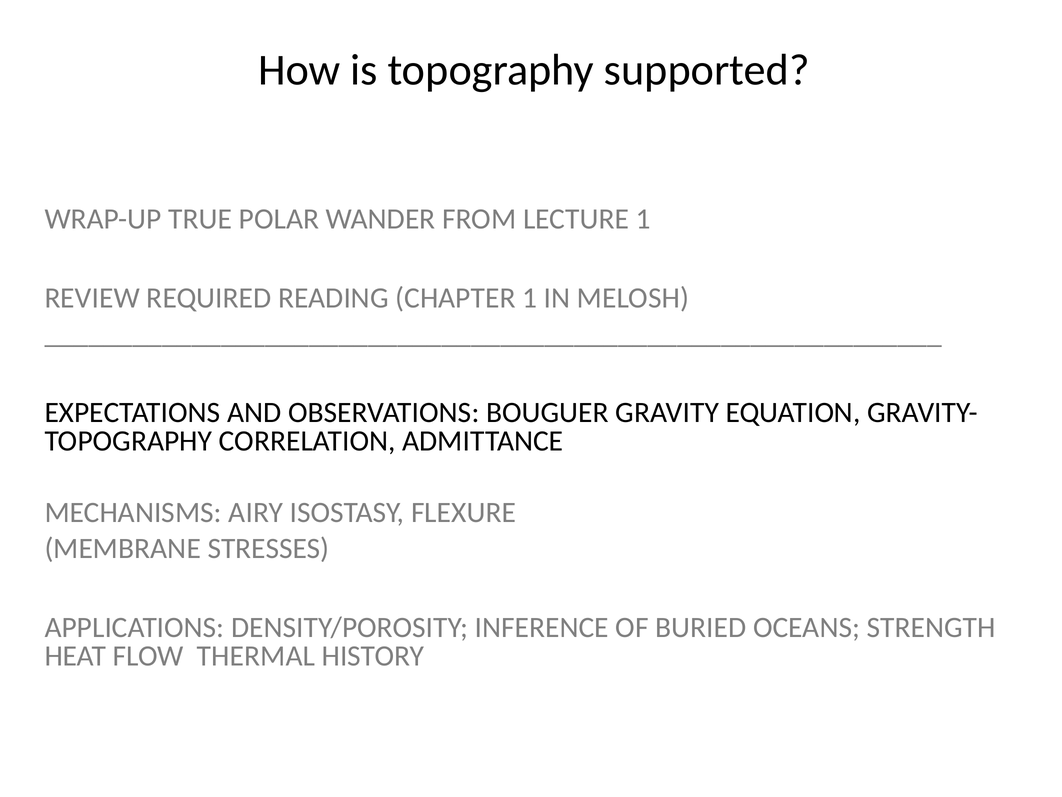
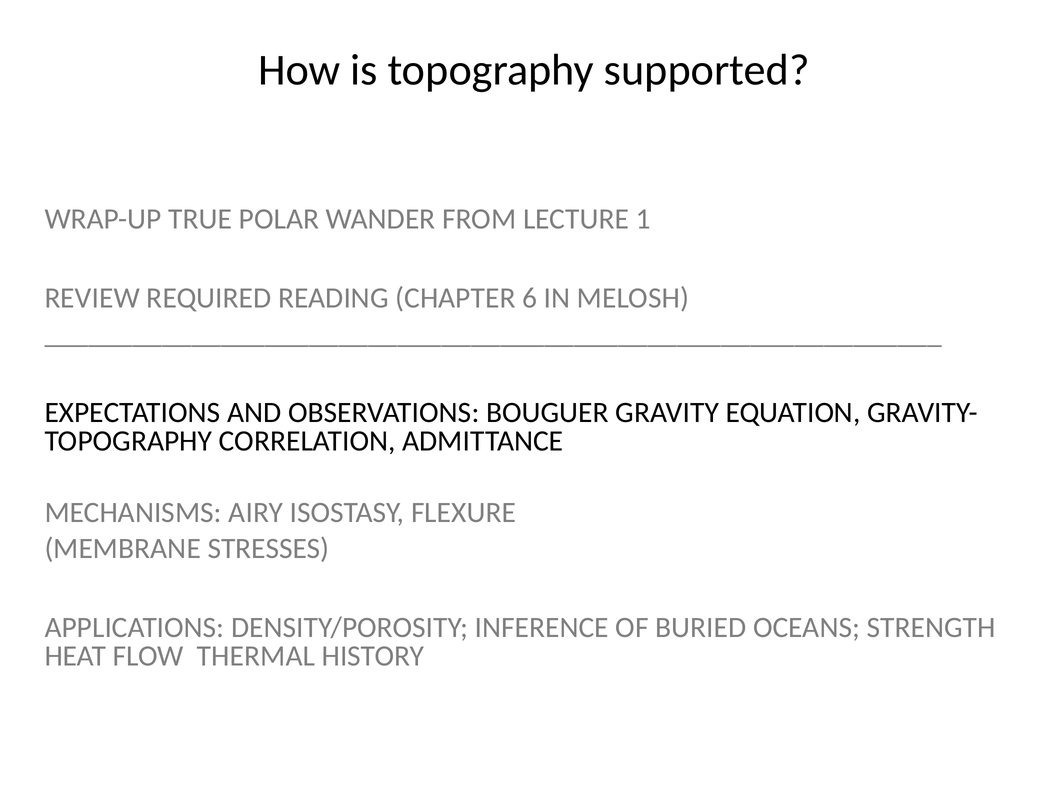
CHAPTER 1: 1 -> 6 (530, 298)
